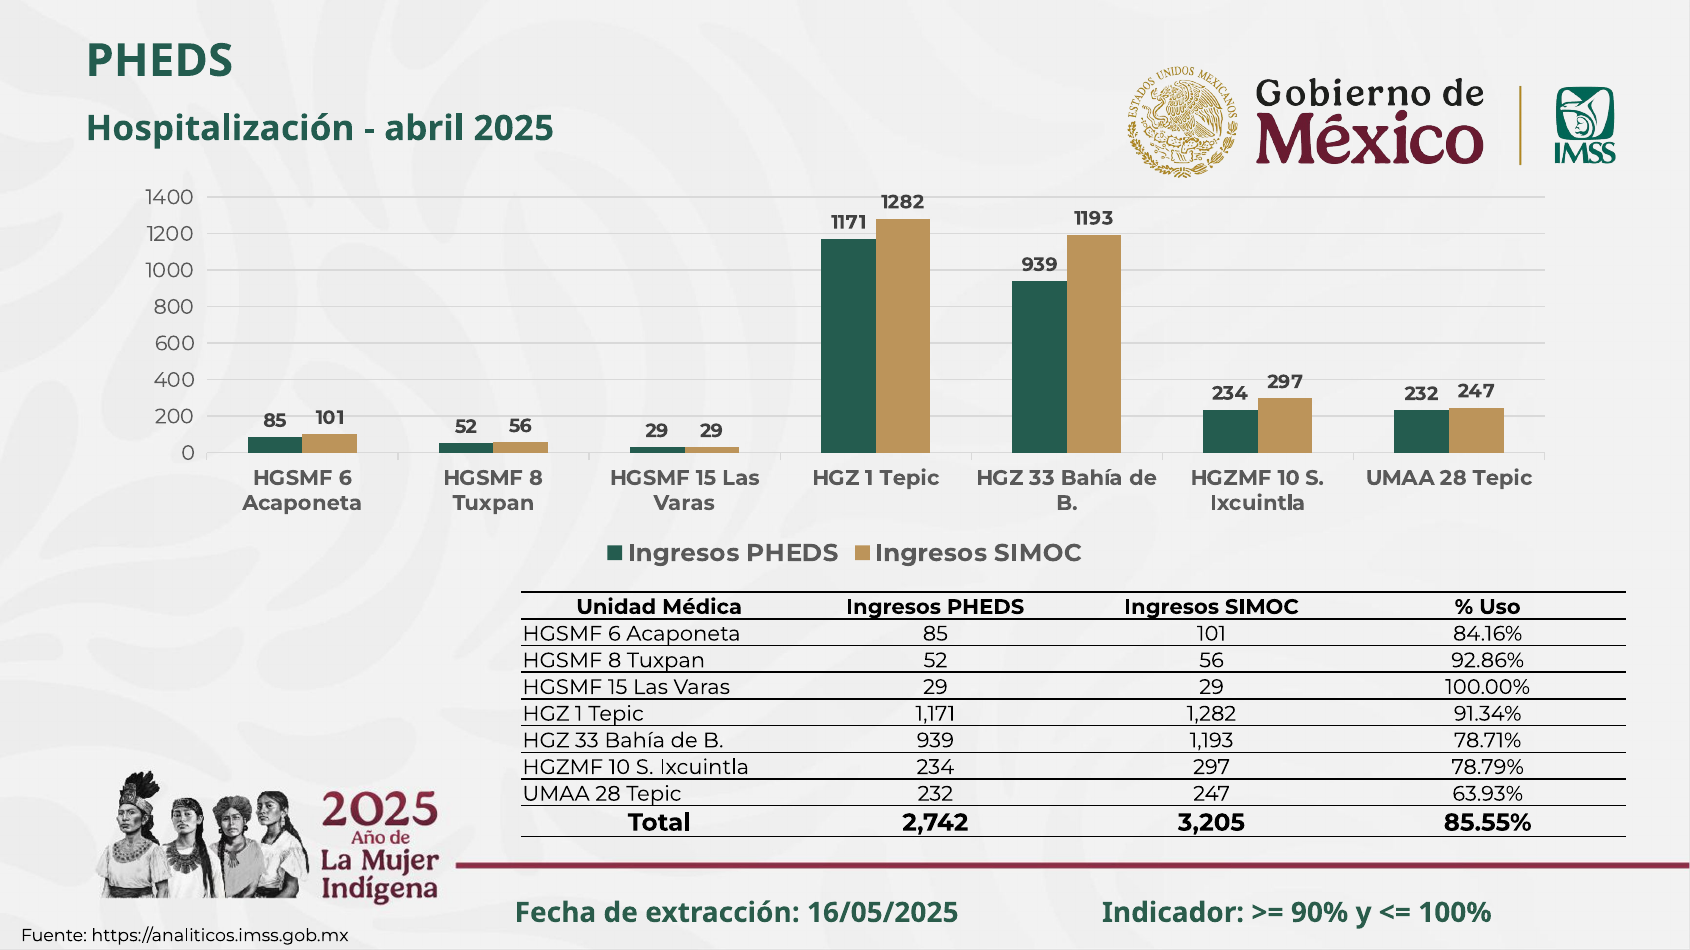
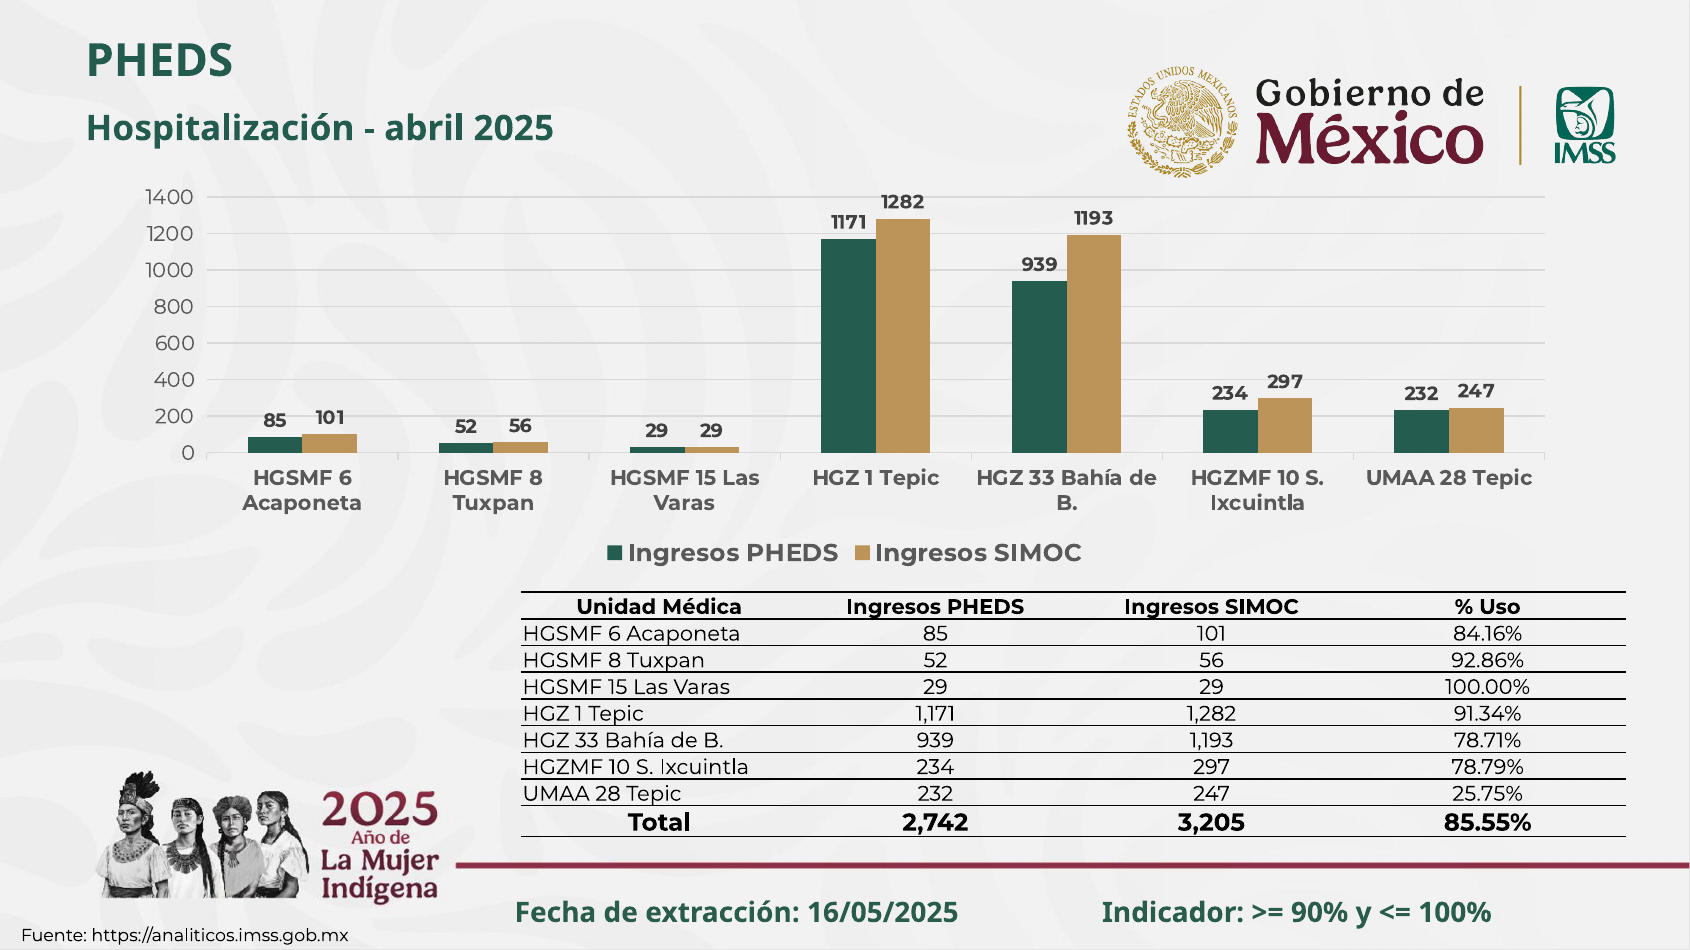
63.93%: 63.93% -> 25.75% (1488, 794)
